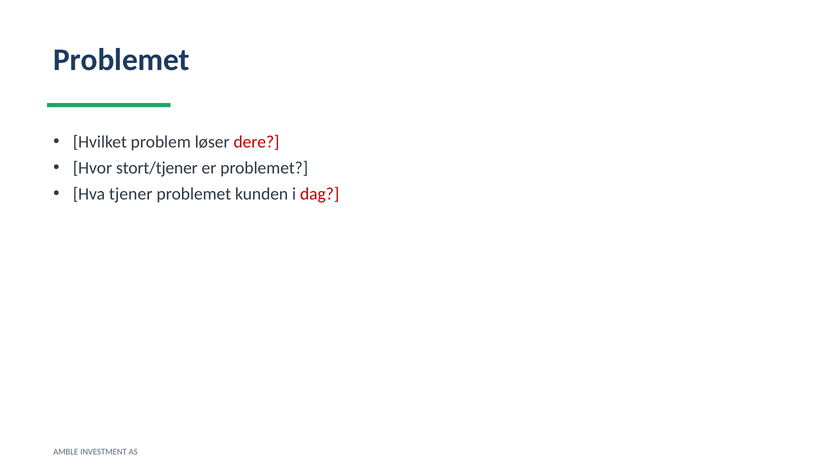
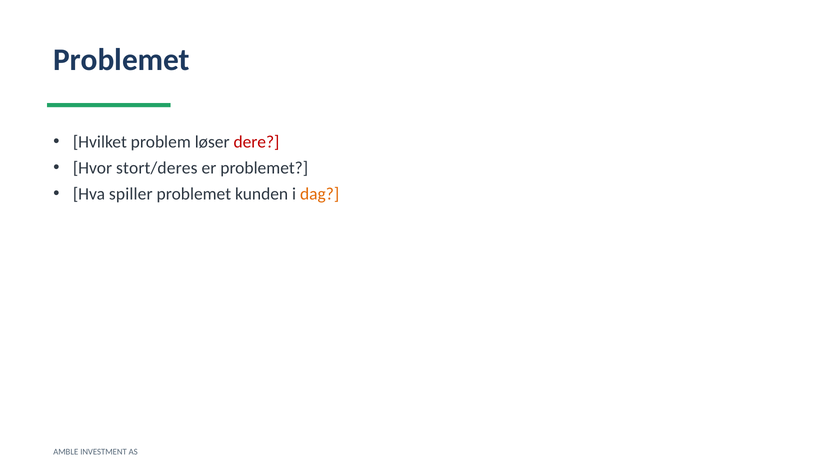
stort/tjener: stort/tjener -> stort/deres (157, 168)
tjener: tjener -> spiller (131, 194)
dag colour: red -> orange (320, 194)
